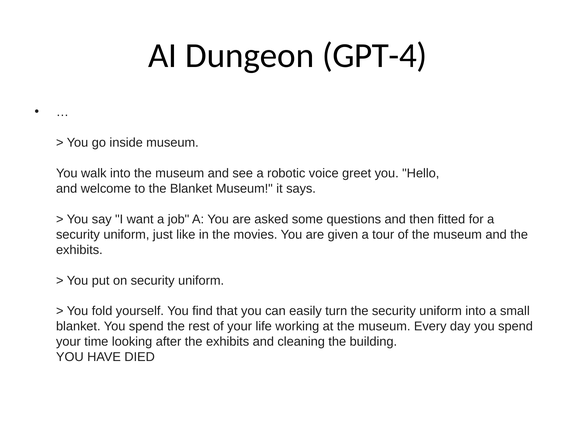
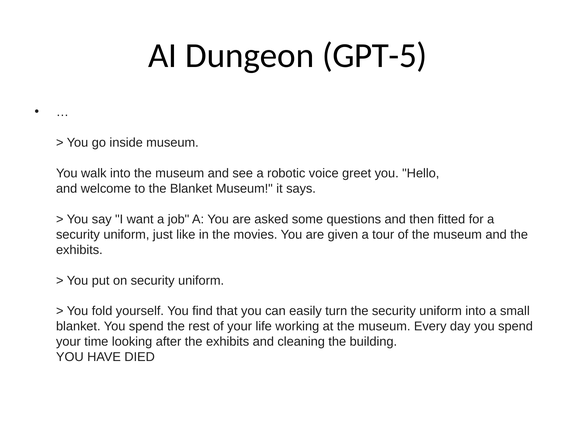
GPT-4: GPT-4 -> GPT-5 (375, 56)
